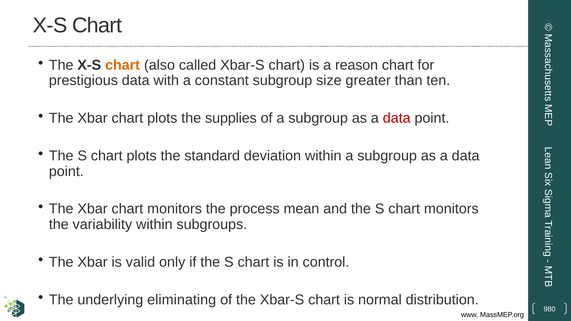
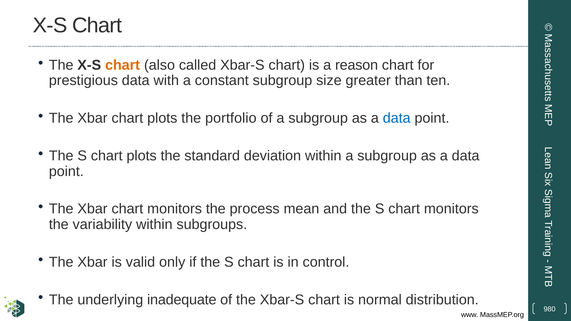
supplies: supplies -> portfolio (231, 118)
data colour: red -> blue (397, 118)
eliminating: eliminating -> inadequate (182, 300)
